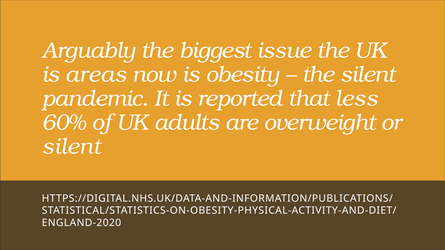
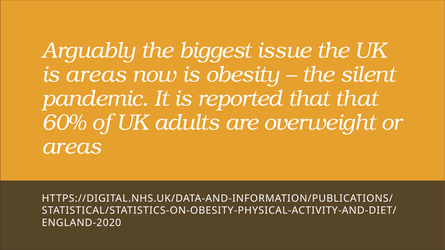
that less: less -> that (356, 99)
silent: silent -> areas (72, 147)
